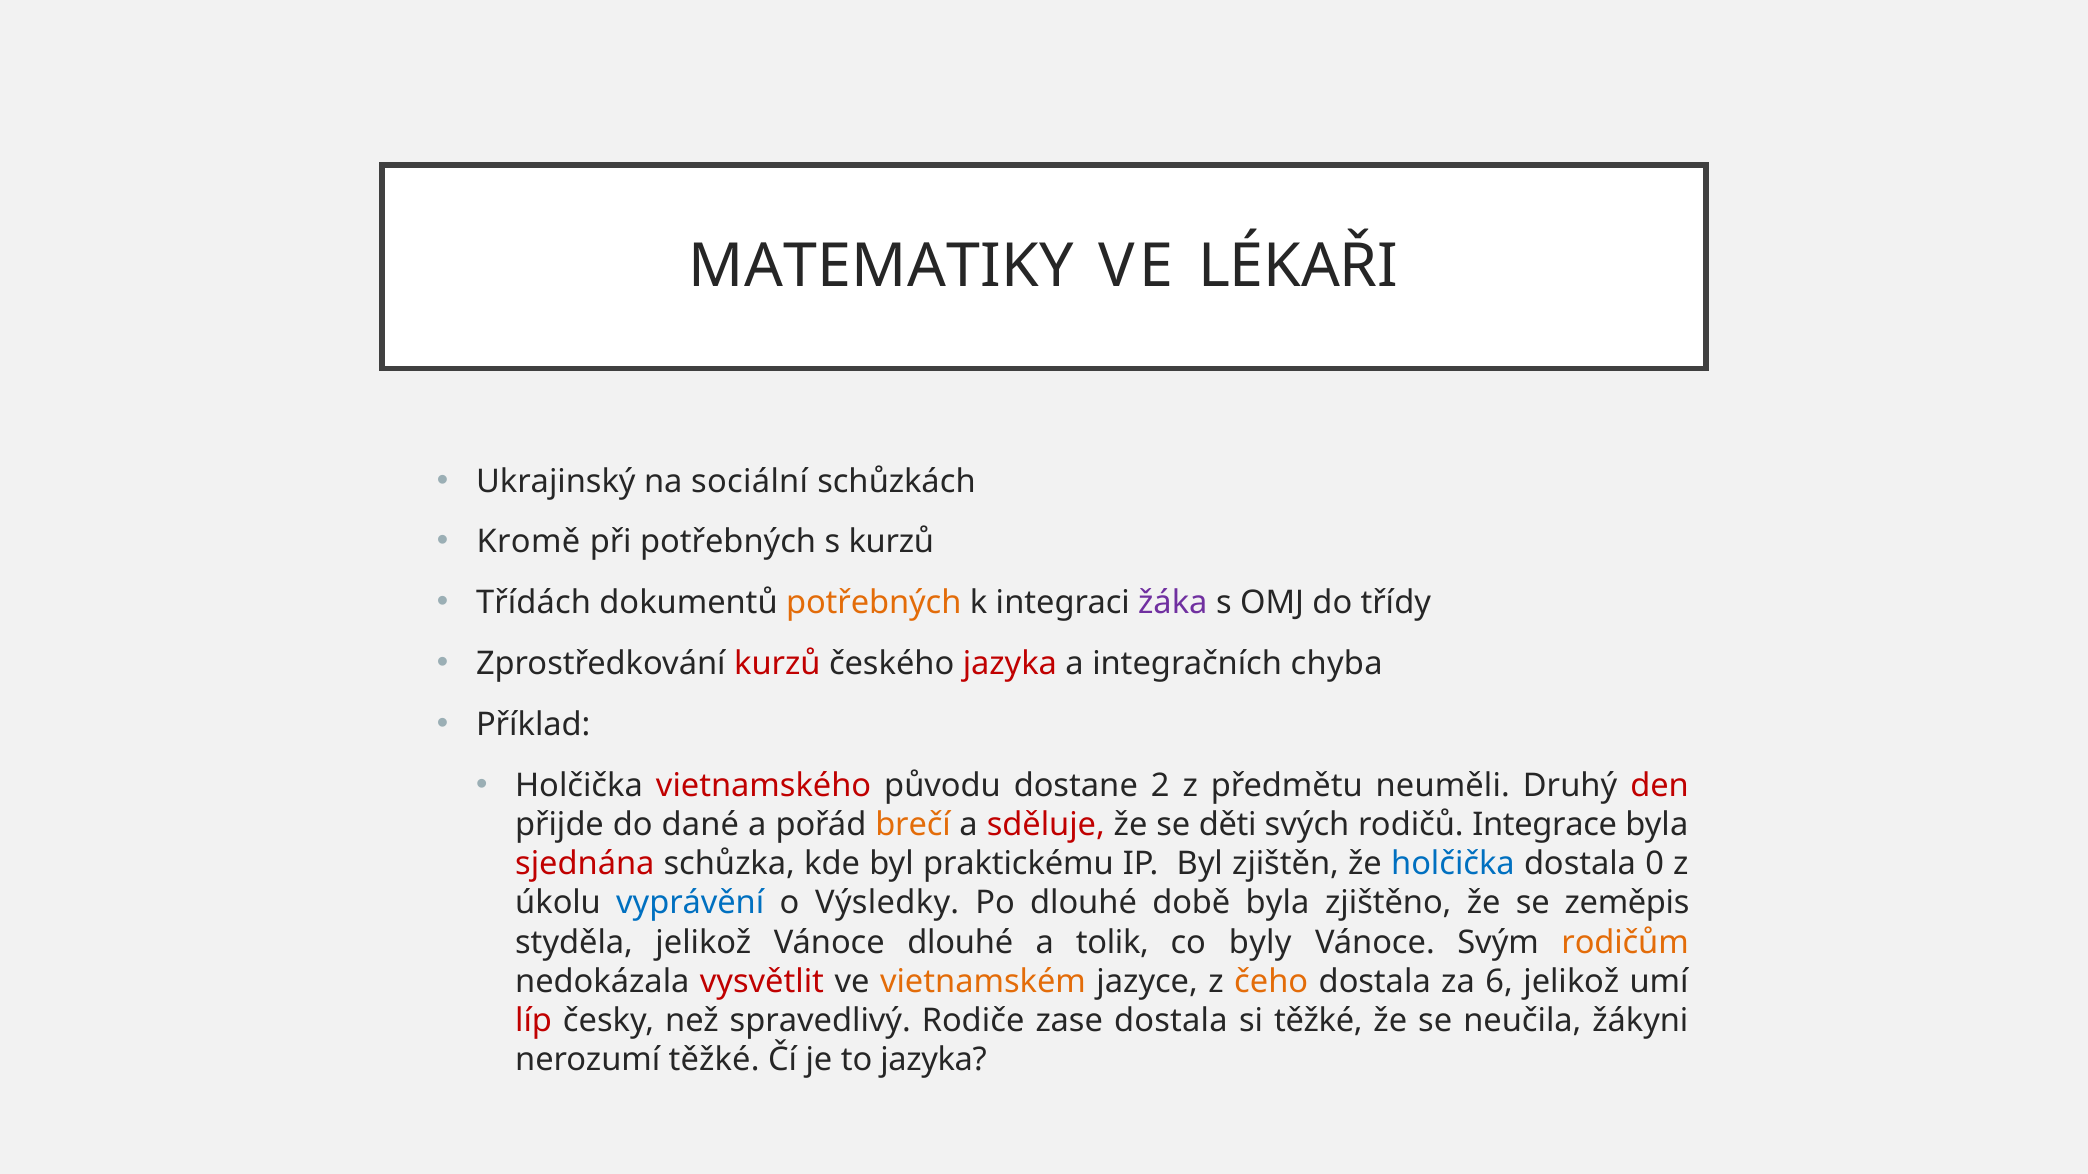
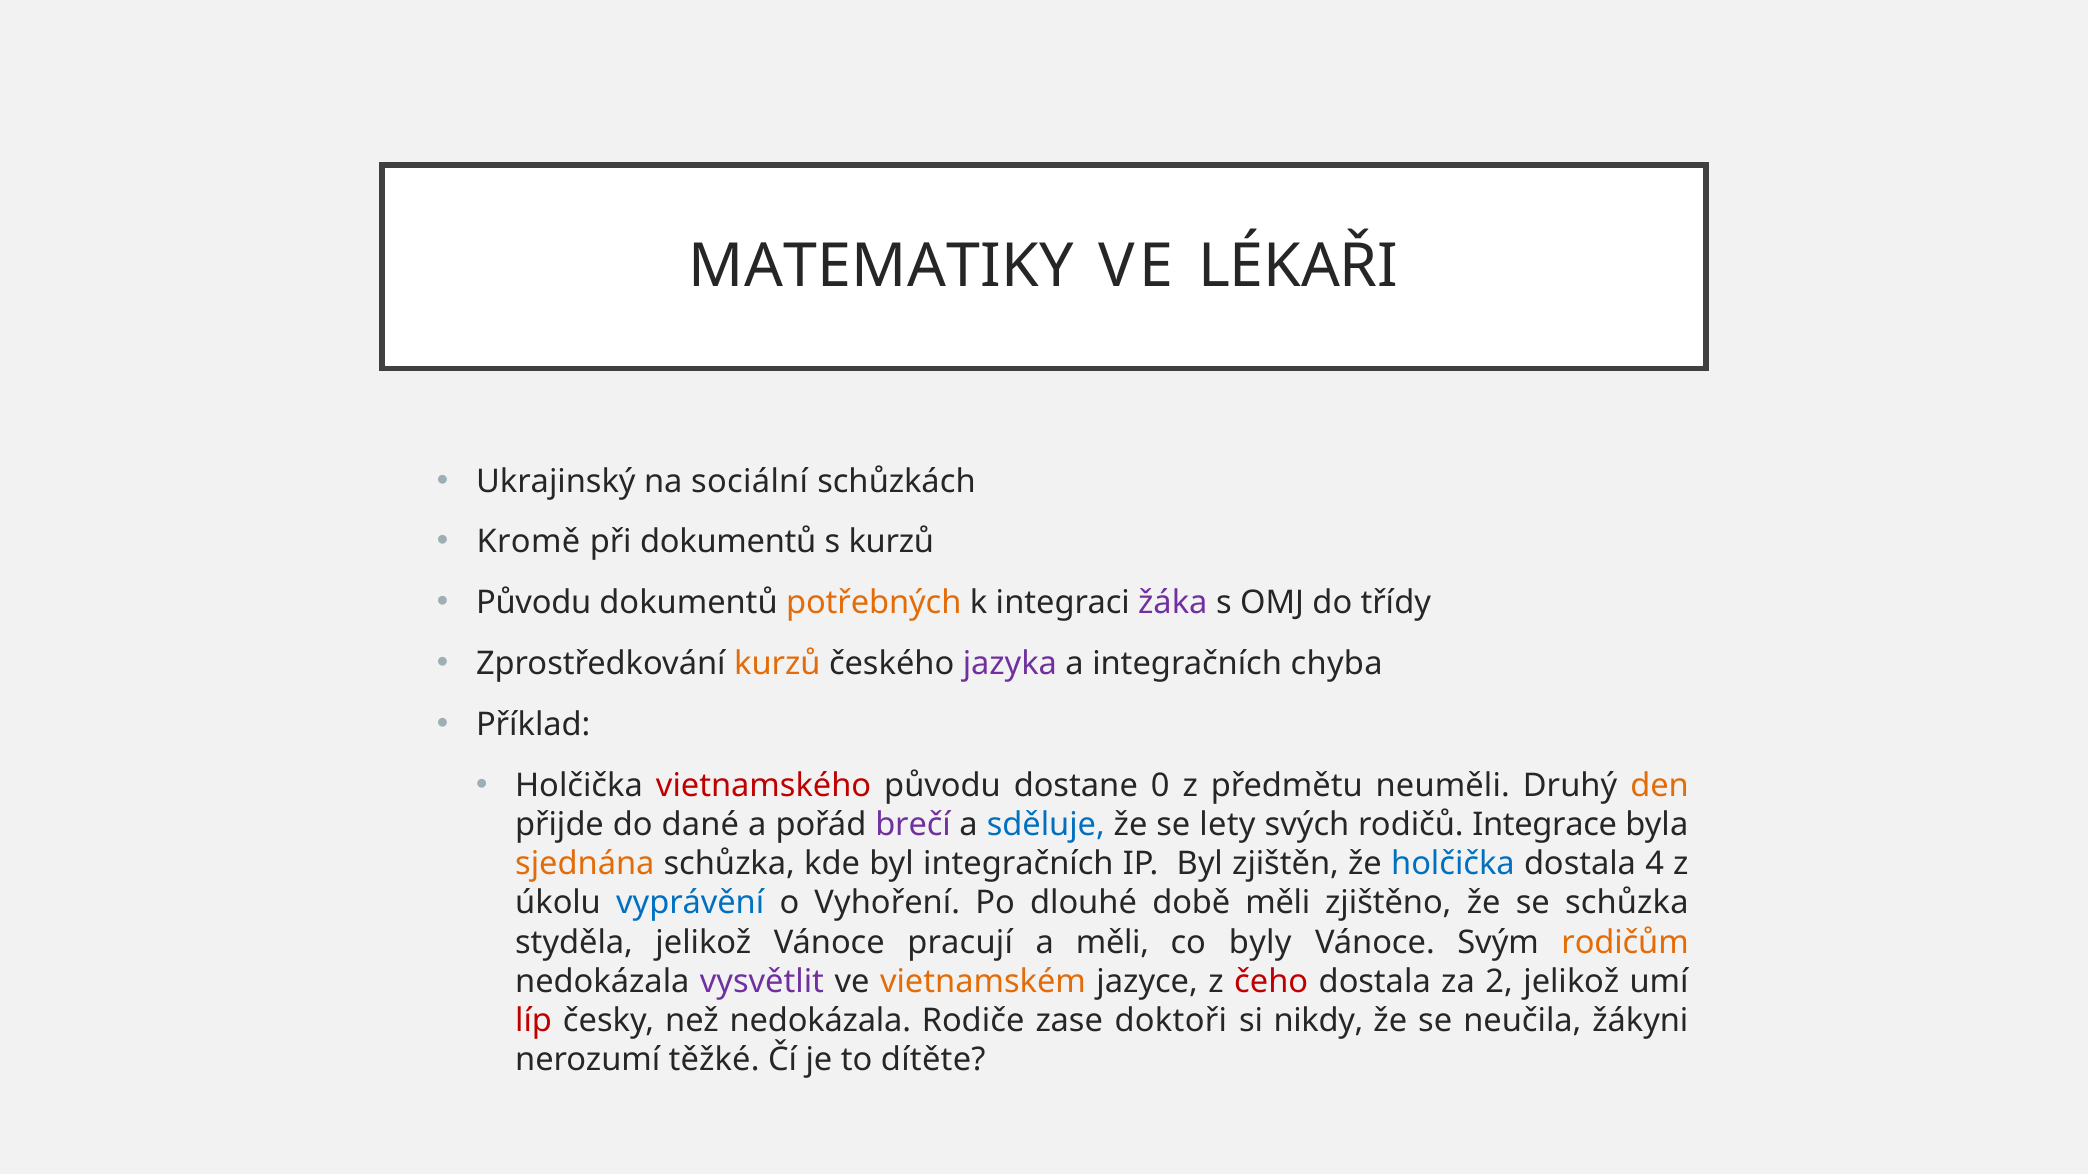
při potřebných: potřebných -> dokumentů (728, 542)
Třídách: Třídách -> Původu (534, 603)
kurzů colour: red -> orange (777, 664)
jazyka colour: red -> purple (1010, 664)
2: 2 -> 0 (1160, 786)
den colour: red -> orange (1660, 786)
brečí colour: orange -> purple (913, 825)
sděluje colour: red -> blue (1046, 825)
děti: děti -> lety (1227, 825)
sjednána colour: red -> orange (585, 864)
byl praktickému: praktickému -> integračních (1018, 864)
0: 0 -> 4 (1655, 864)
Výsledky: Výsledky -> Vyhoření (887, 903)
době byla: byla -> měli (1278, 903)
se zeměpis: zeměpis -> schůzka (1627, 903)
Vánoce dlouhé: dlouhé -> pracují (960, 943)
a tolik: tolik -> měli (1112, 943)
vysvětlit colour: red -> purple (762, 982)
čeho colour: orange -> red (1271, 982)
6: 6 -> 2 (1499, 982)
než spravedlivý: spravedlivý -> nedokázala (820, 1021)
zase dostala: dostala -> doktoři (1171, 1021)
si těžké: těžké -> nikdy (1318, 1021)
to jazyka: jazyka -> dítěte (933, 1060)
